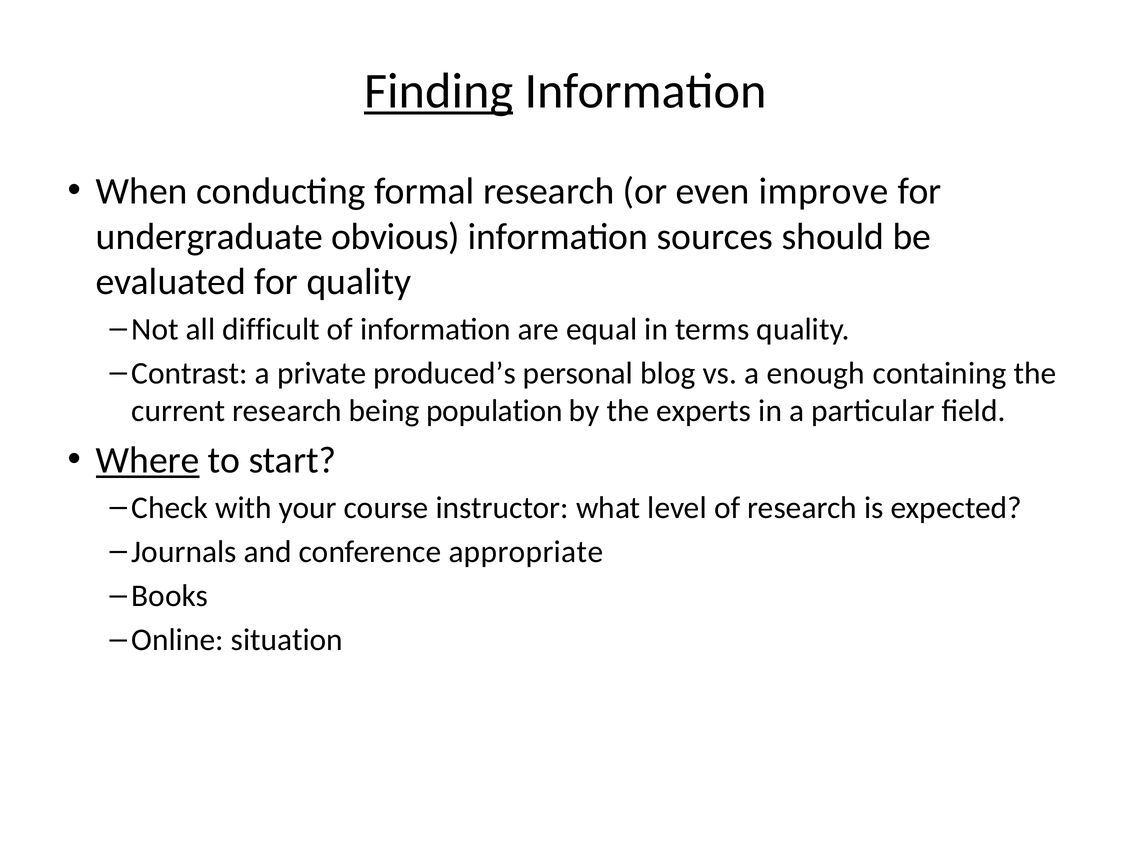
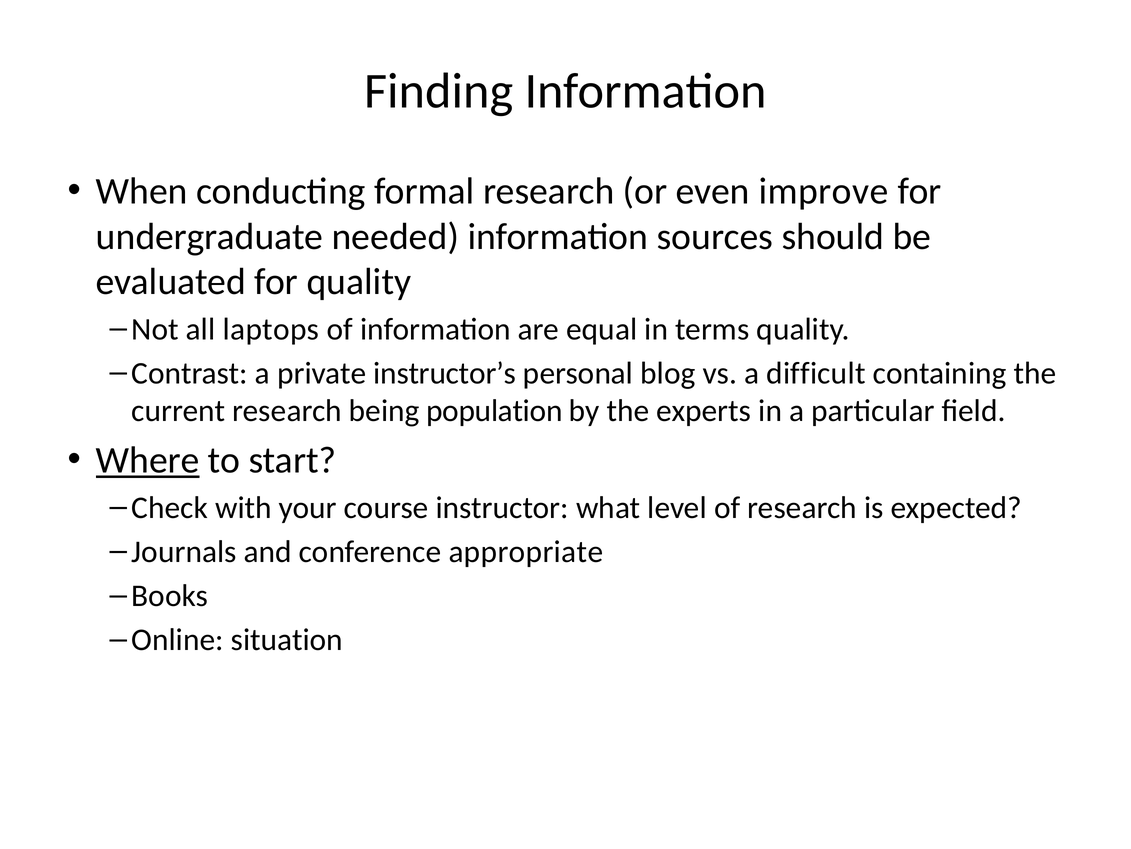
Finding underline: present -> none (439, 91)
obvious: obvious -> needed (395, 236)
difficult: difficult -> laptops (271, 329)
produced’s: produced’s -> instructor’s (445, 373)
enough: enough -> difficult (816, 373)
